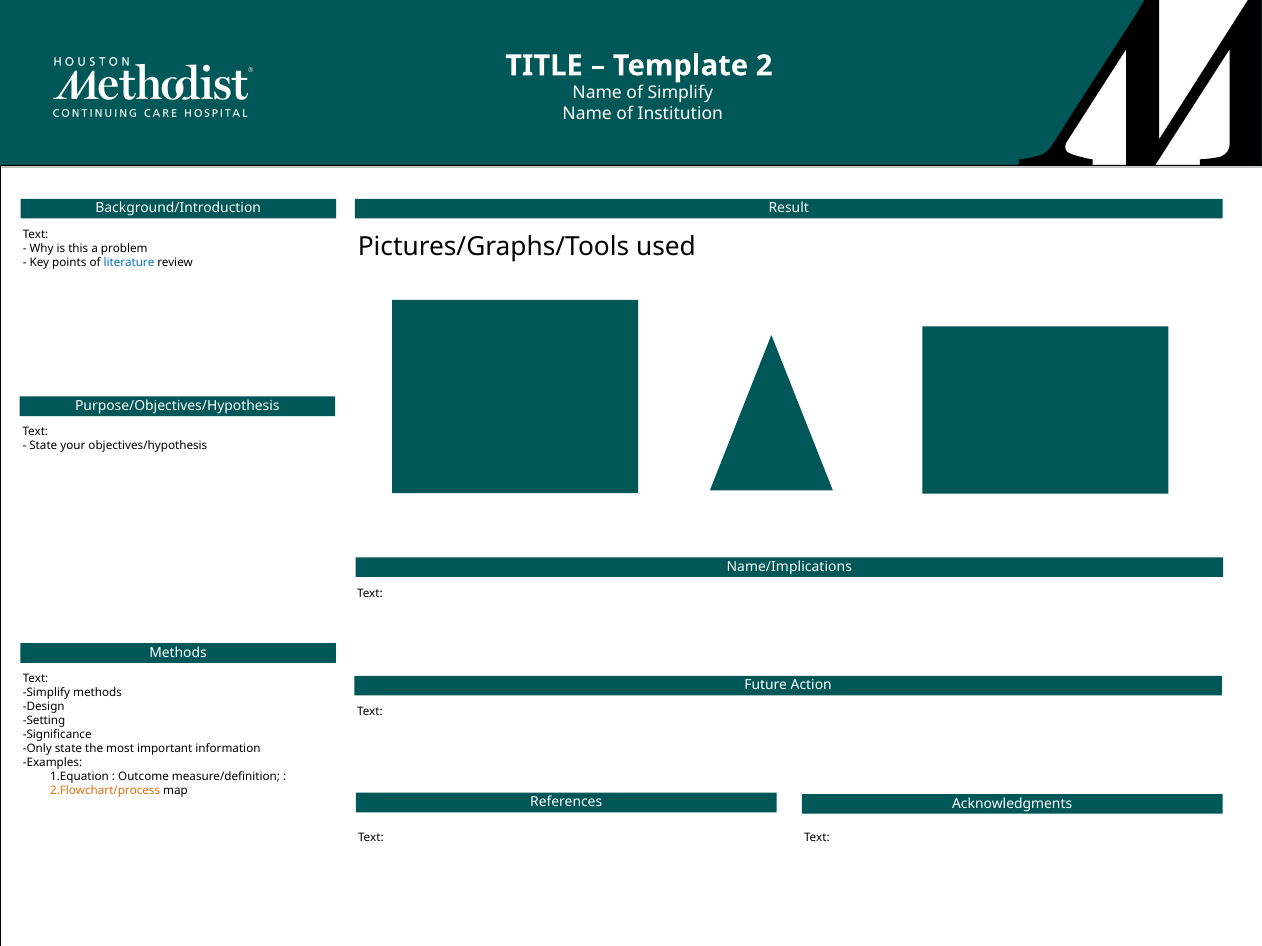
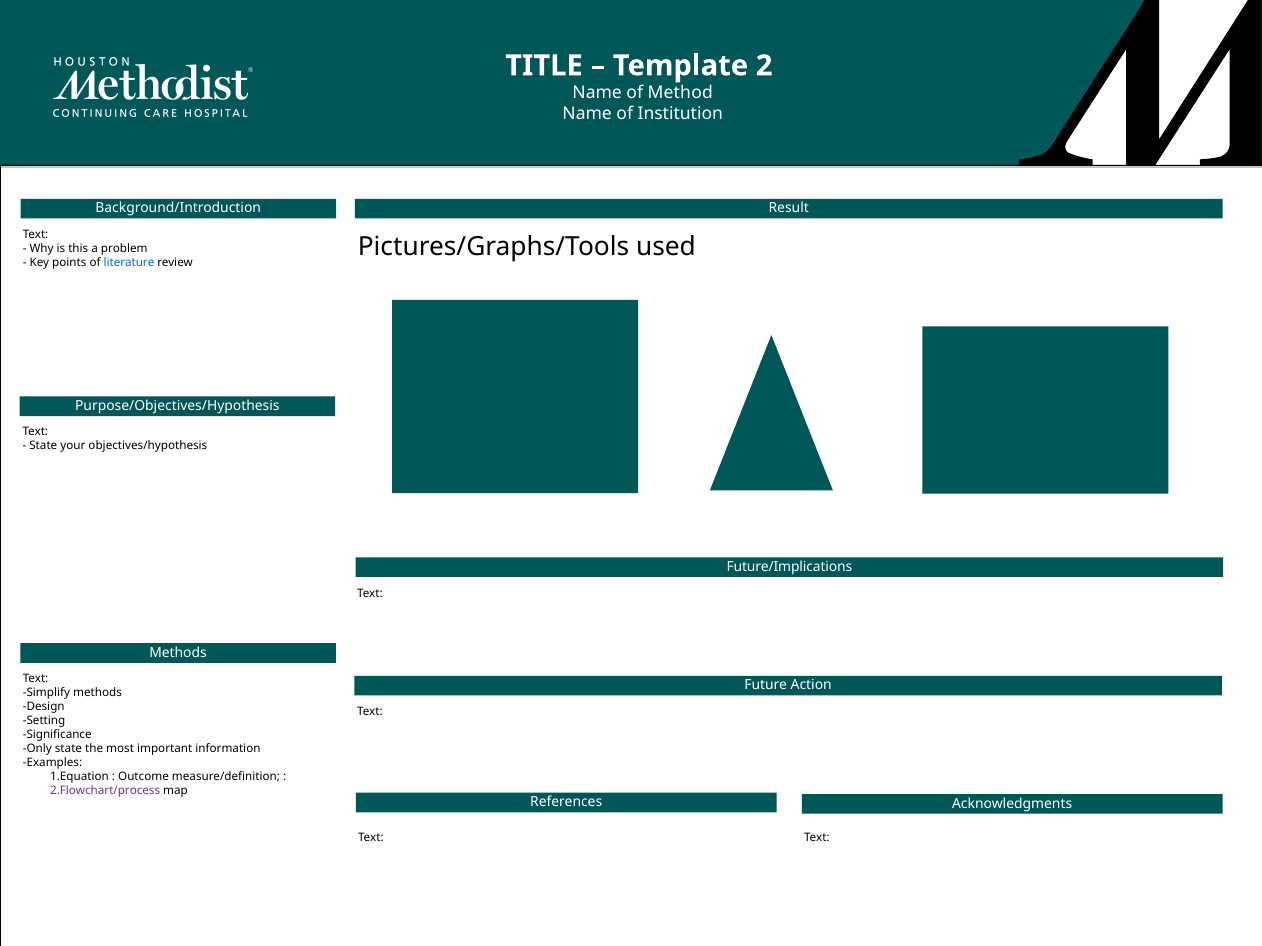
of Simplify: Simplify -> Method (680, 93)
Name/Implications: Name/Implications -> Future/Implications (789, 567)
2.Flowchart/process colour: orange -> purple (105, 791)
